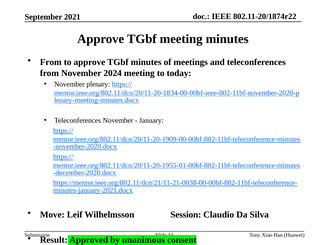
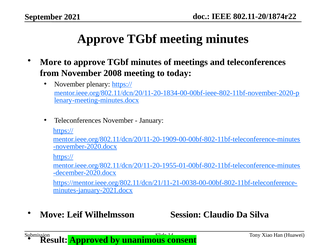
From: From -> More (51, 62)
2024: 2024 -> 2008 (113, 73)
